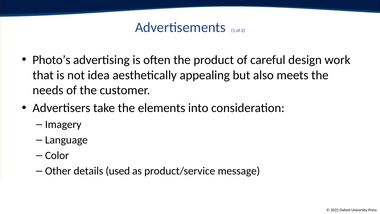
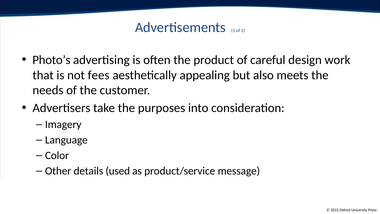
idea: idea -> fees (99, 75)
elements: elements -> purposes (162, 108)
